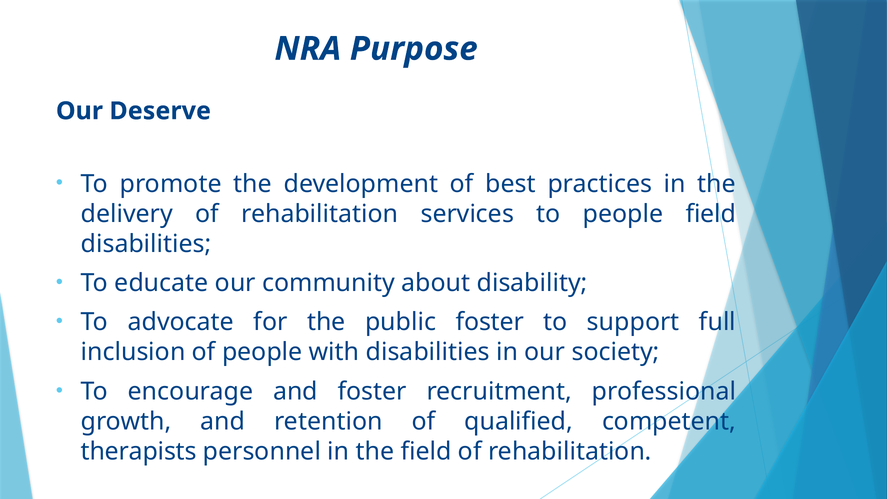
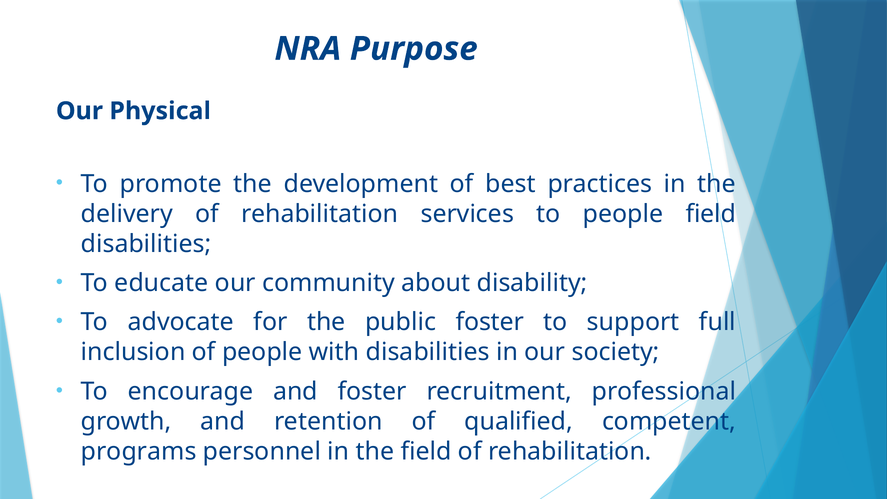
Deserve: Deserve -> Physical (160, 111)
therapists: therapists -> programs (139, 451)
